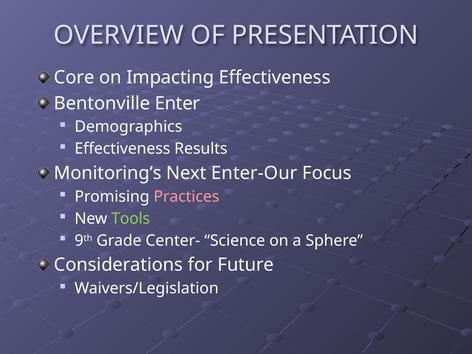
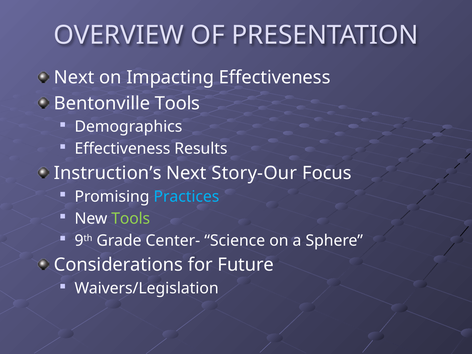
Core: Core -> Next (74, 78)
Bentonville Enter: Enter -> Tools (177, 103)
Monitoring’s: Monitoring’s -> Instruction’s (108, 173)
Enter-Our: Enter-Our -> Story-Our (254, 173)
Practices colour: pink -> light blue (186, 197)
